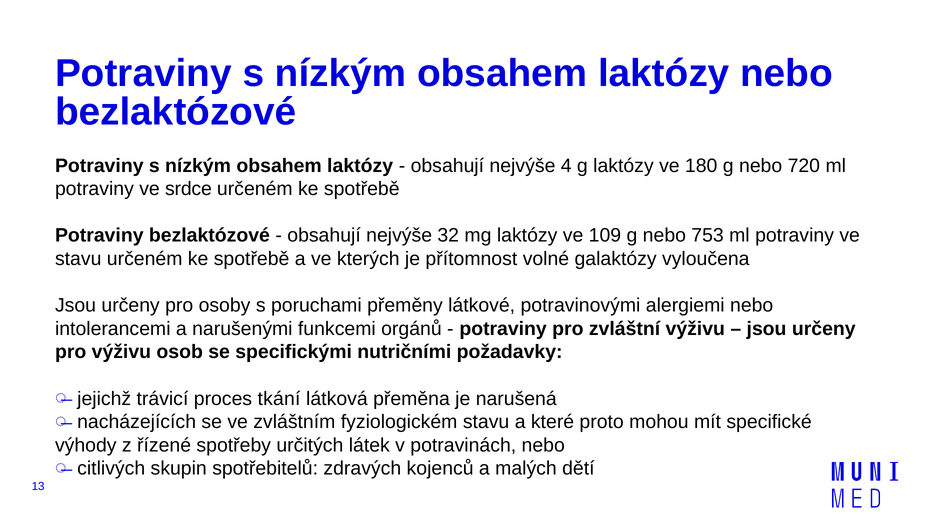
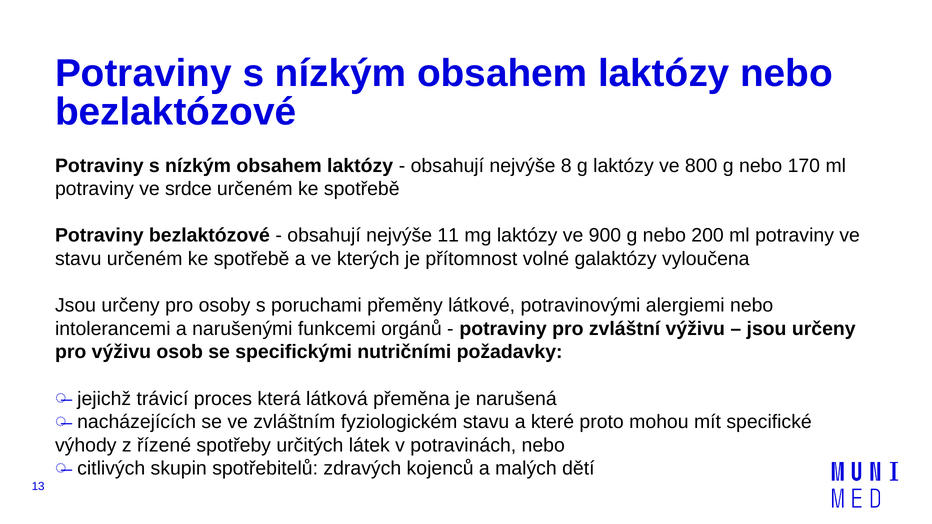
4: 4 -> 8 (566, 166)
180: 180 -> 800 (701, 166)
720: 720 -> 170 (804, 166)
32: 32 -> 11 (448, 236)
109: 109 -> 900 (605, 236)
753: 753 -> 200 (708, 236)
tkání: tkání -> která (279, 399)
